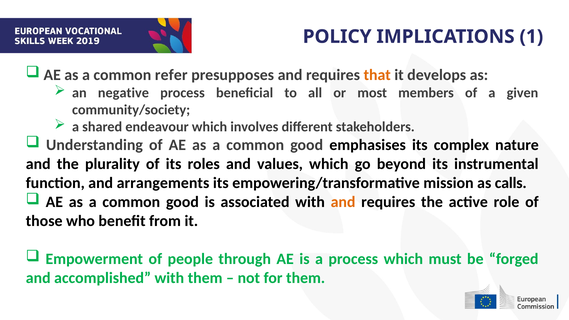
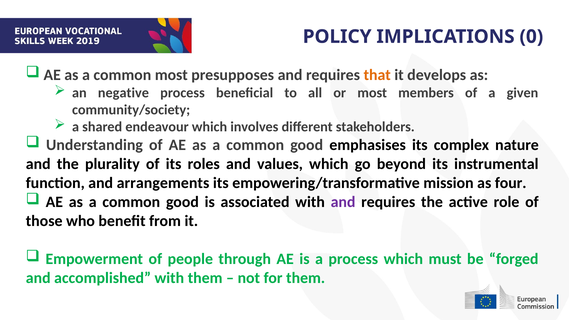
1: 1 -> 0 (531, 37)
common refer: refer -> most (171, 75)
calls: calls -> four (511, 183)
and colour: orange -> purple (343, 202)
